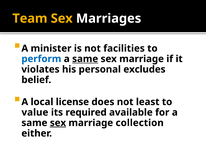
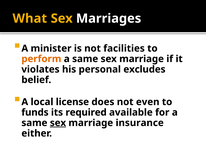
Team: Team -> What (30, 19)
perform colour: blue -> orange (41, 59)
same underline: present -> none (85, 59)
least: least -> even (148, 102)
value: value -> funds (35, 113)
collection: collection -> insurance (140, 123)
